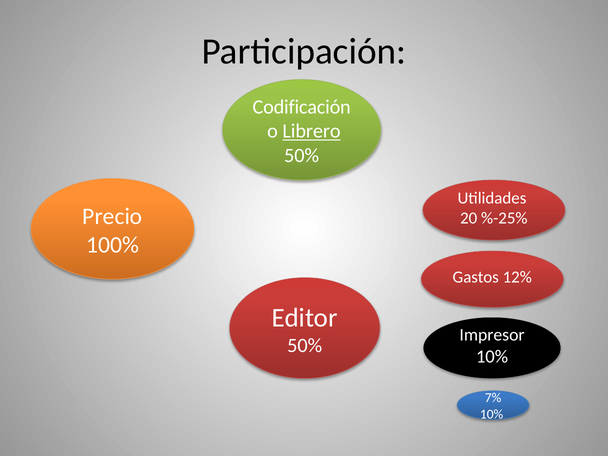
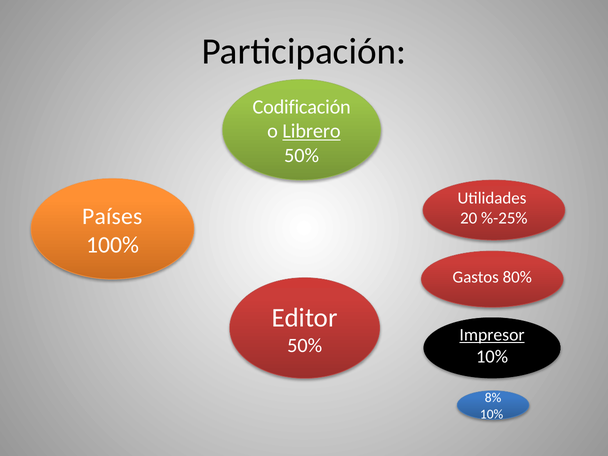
Precio: Precio -> Países (112, 216)
12%: 12% -> 80% (517, 277)
Impresor underline: none -> present (492, 335)
7%: 7% -> 8% (493, 398)
